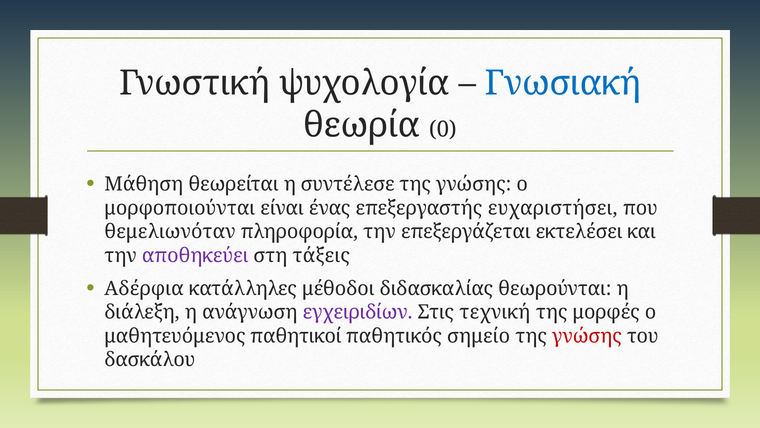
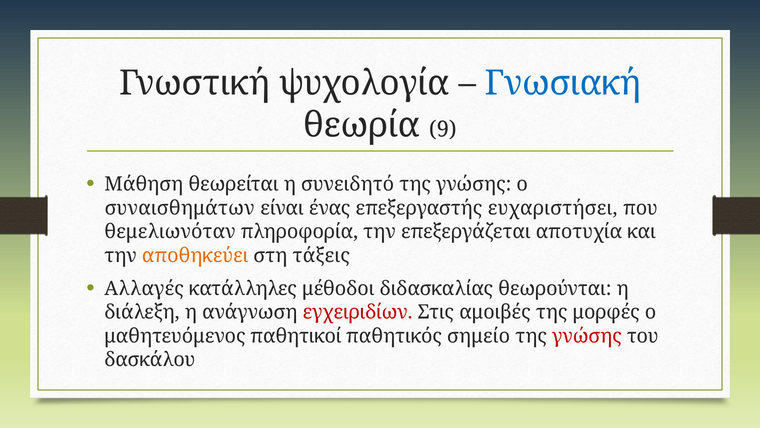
0: 0 -> 9 (443, 129)
συντέλεσε: συντέλεσε -> συνειδητό (348, 184)
μορφοποιούνται: μορφοποιούνται -> συναισθημάτων (180, 208)
εκτελέσει: εκτελέσει -> αποτυχία (579, 231)
αποθηκεύει colour: purple -> orange (195, 255)
Αδέρφια: Αδέρφια -> Αλλαγές (144, 288)
εγχειριδίων colour: purple -> red (358, 312)
τεχνική: τεχνική -> αμοιβές (495, 312)
